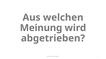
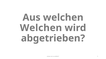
Meinung: Meinung -> Welchen (41, 28)
